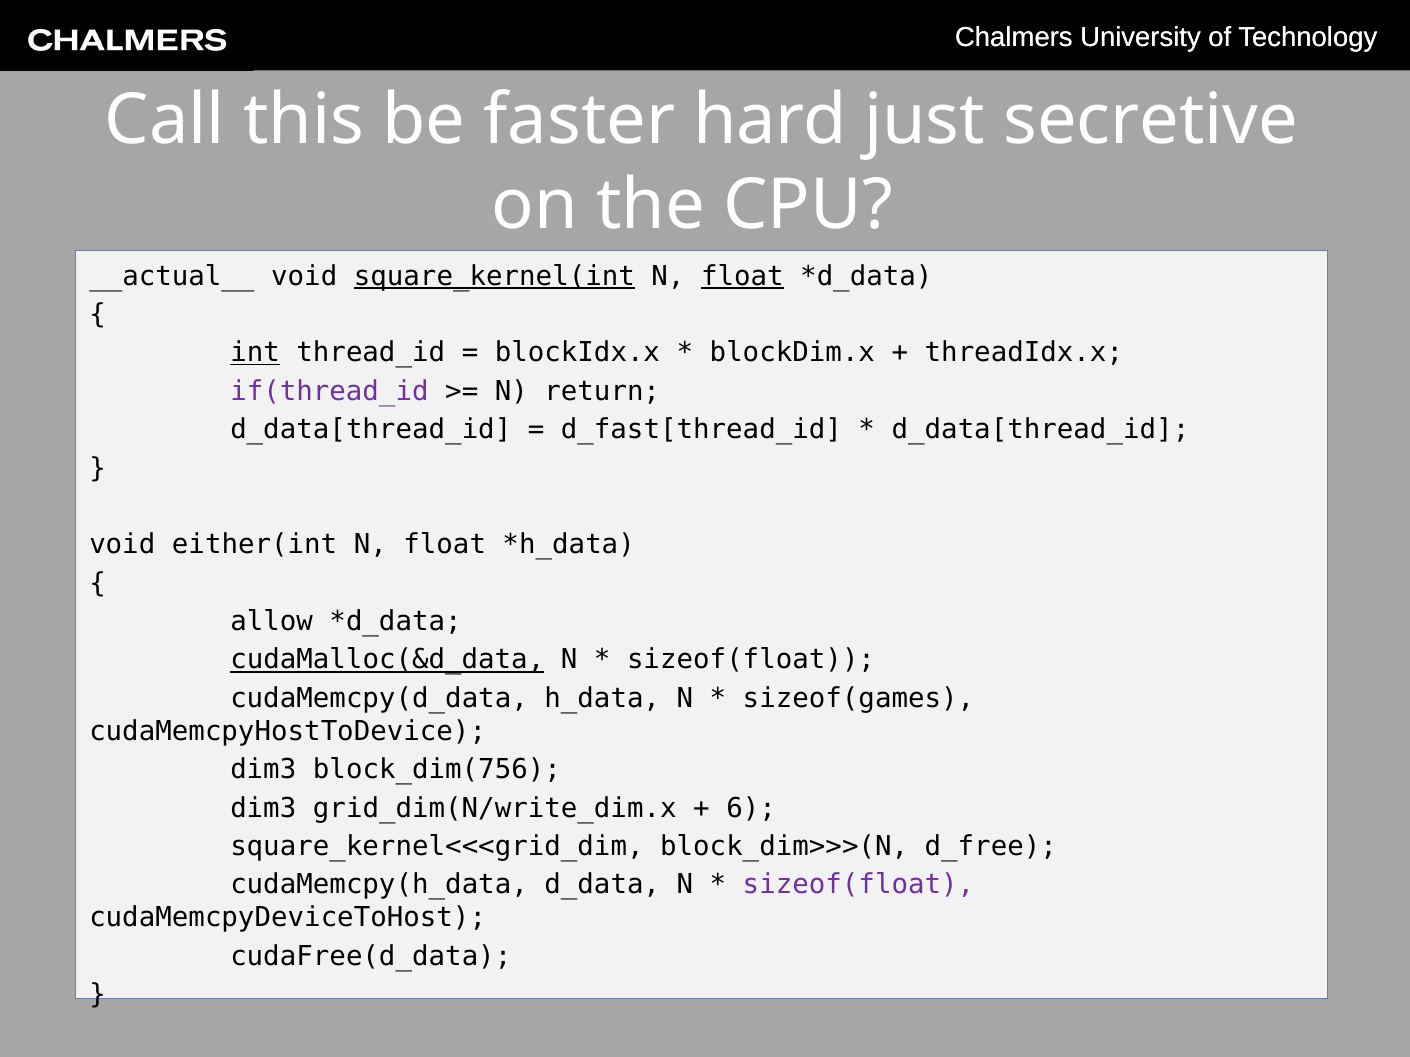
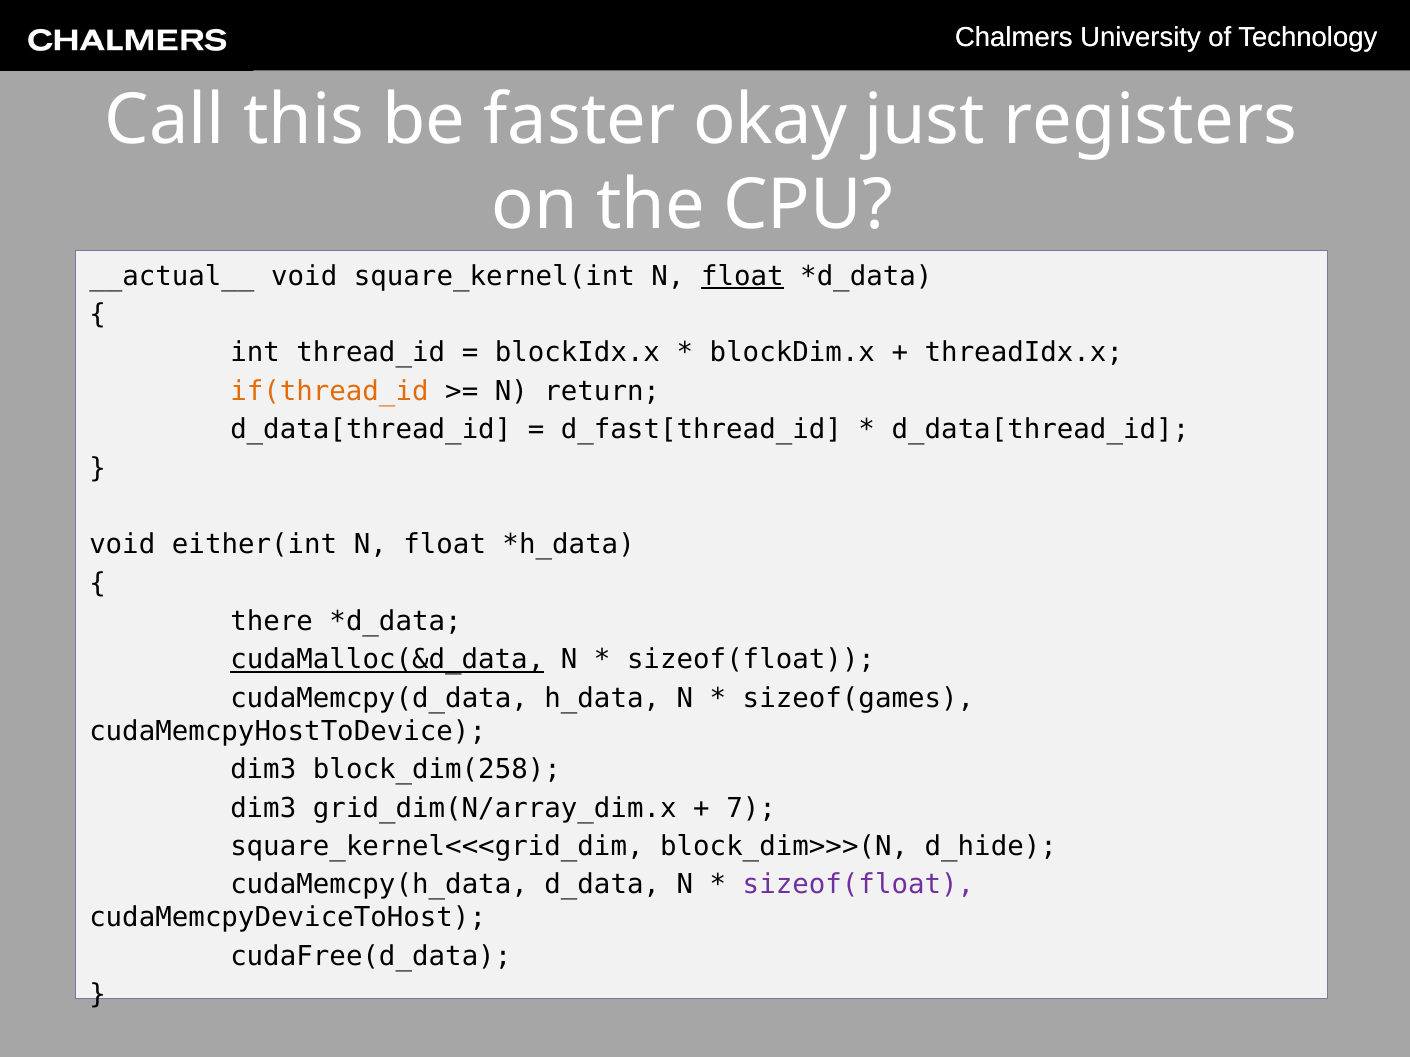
hard: hard -> okay (770, 120)
secretive: secretive -> registers (1151, 120)
square_kernel(int underline: present -> none (494, 276)
int underline: present -> none (255, 353)
if(thread_id colour: purple -> orange (329, 391)
allow: allow -> there (272, 622)
block_dim(756: block_dim(756 -> block_dim(258 (437, 770)
grid_dim(N/write_dim.x: grid_dim(N/write_dim.x -> grid_dim(N/array_dim.x (495, 808)
6: 6 -> 7 (751, 808)
d_free: d_free -> d_hide (991, 847)
